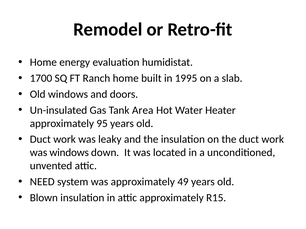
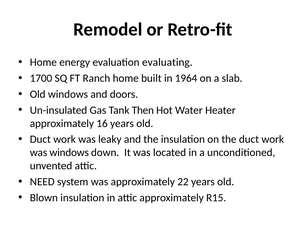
humidistat: humidistat -> evaluating (167, 62)
1995: 1995 -> 1964 (186, 78)
Area: Area -> Then (143, 110)
95: 95 -> 16 (102, 124)
49: 49 -> 22 (183, 182)
